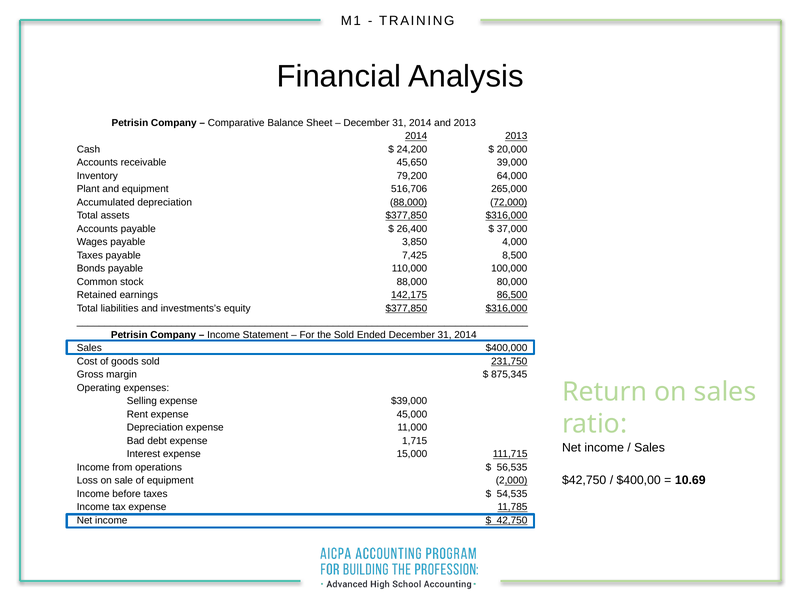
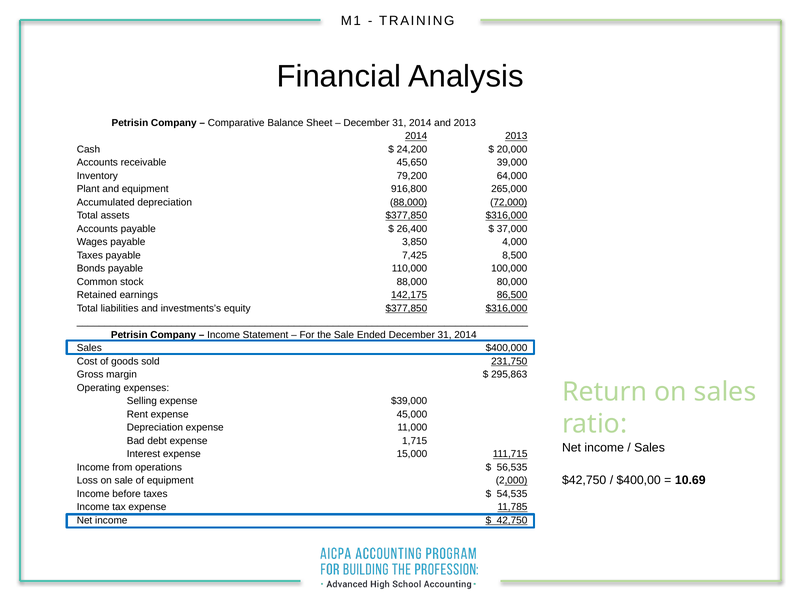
516,706: 516,706 -> 916,800 (409, 189)
the Sold: Sold -> Sale (344, 335)
875,345: 875,345 -> 295,863 (509, 374)
